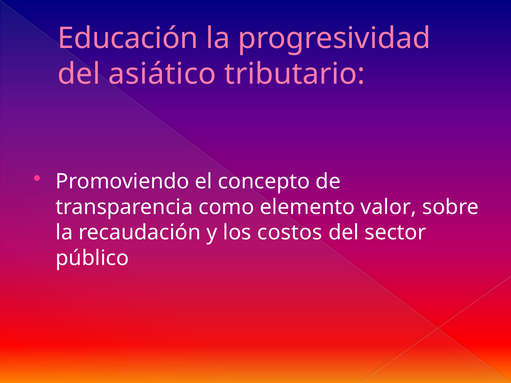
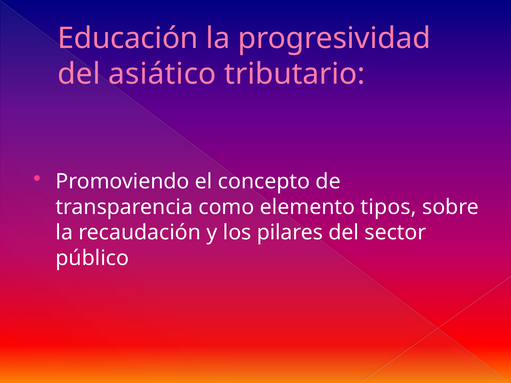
valor: valor -> tipos (389, 207)
costos: costos -> pilares (290, 233)
